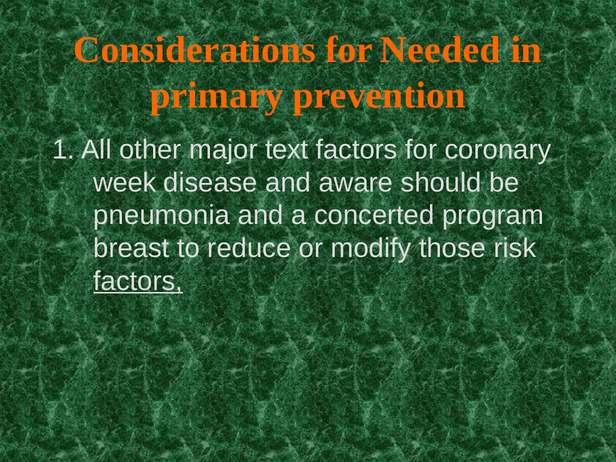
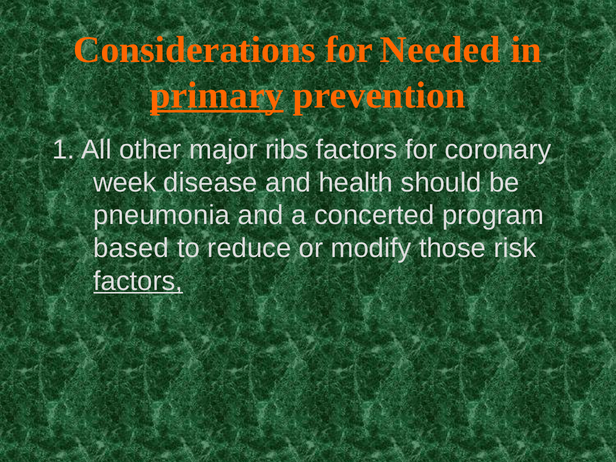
primary underline: none -> present (217, 95)
text: text -> ribs (287, 150)
aware: aware -> health (356, 183)
breast: breast -> based (131, 248)
